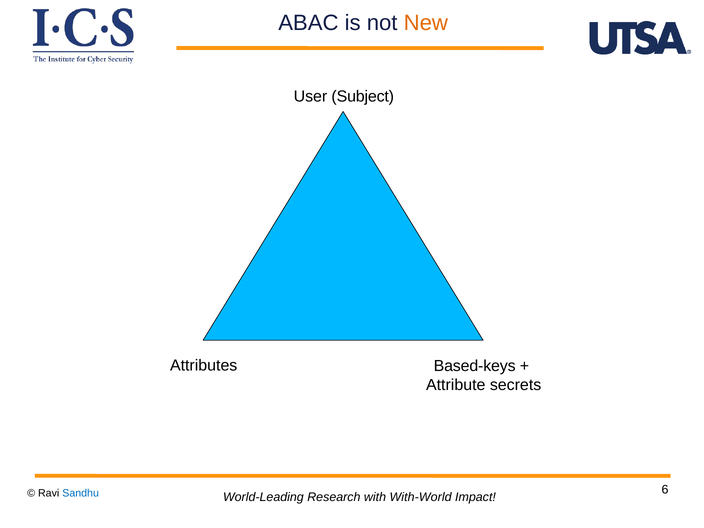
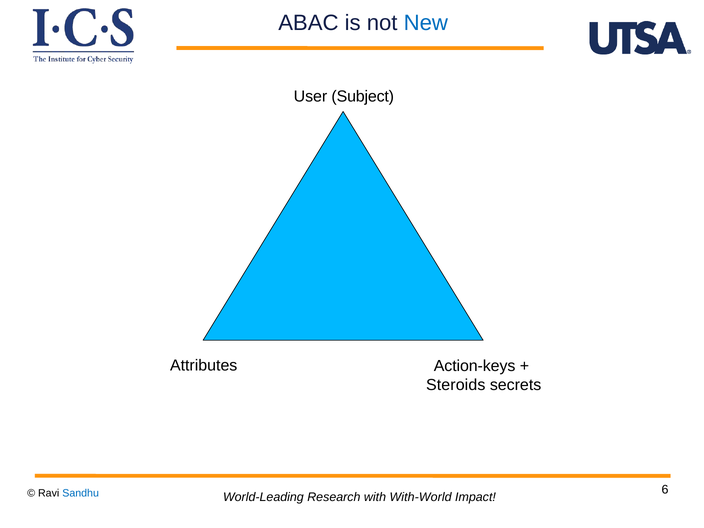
New colour: orange -> blue (426, 23)
Based-keys: Based-keys -> Action-keys (475, 366)
Attribute: Attribute -> Steroids (456, 385)
